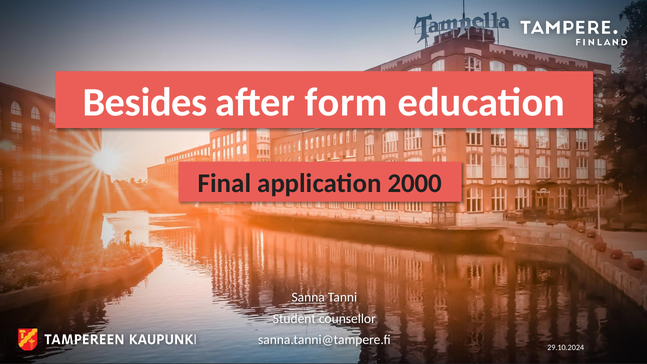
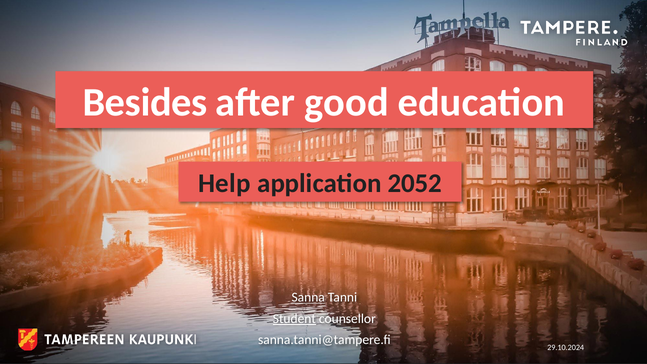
form: form -> good (346, 102)
Final: Final -> Help (224, 184)
2000: 2000 -> 2052 (415, 184)
Student underline: none -> present (294, 319)
